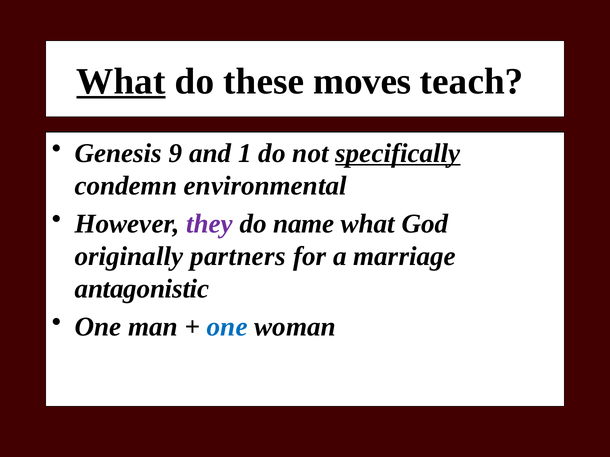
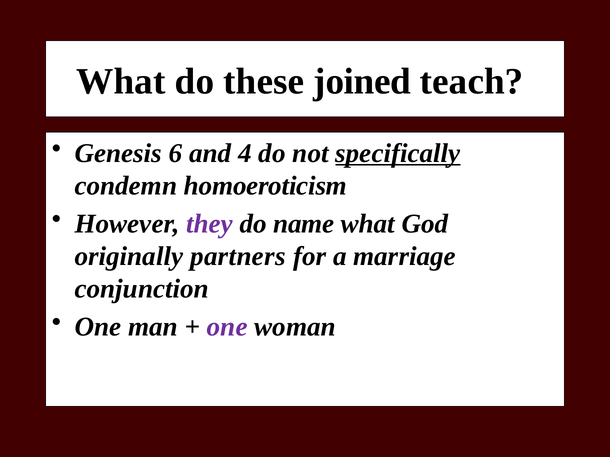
What underline: present -> none (121, 81)
moves: moves -> joined (362, 81)
9: 9 -> 6 (176, 153)
1: 1 -> 4 (245, 153)
environmental: environmental -> homoeroticism (265, 186)
antagonistic: antagonistic -> conjunction (142, 289)
one colour: blue -> purple (227, 327)
